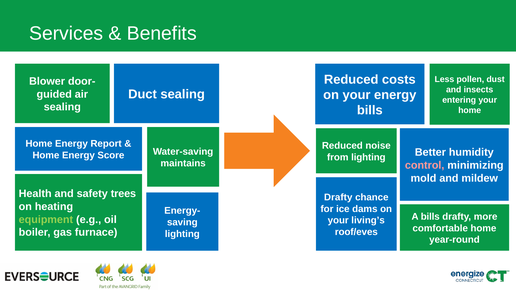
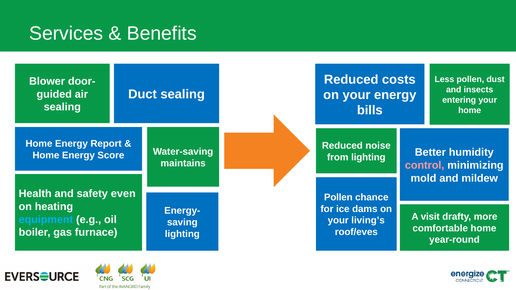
trees: trees -> even (123, 194)
Drafty: Drafty -> Pollen (338, 197)
A bills: bills -> visit (430, 217)
equipment colour: light green -> light blue (46, 220)
